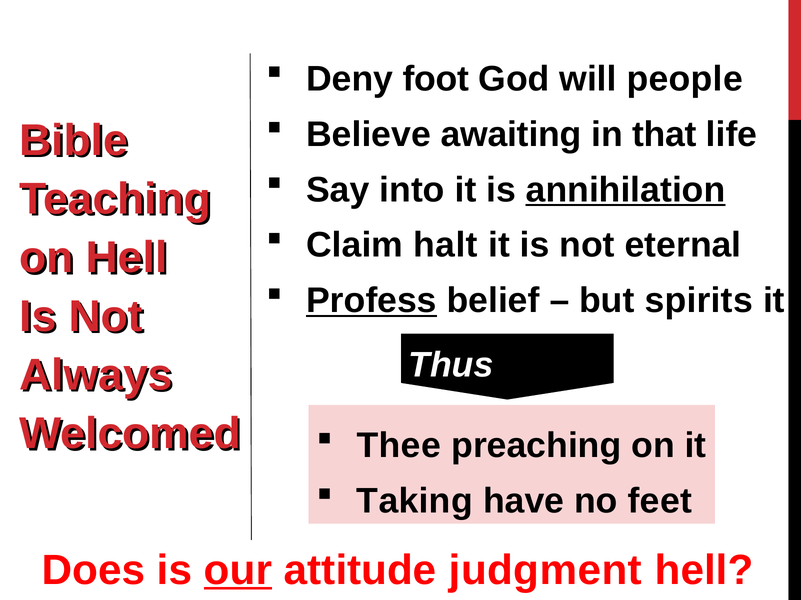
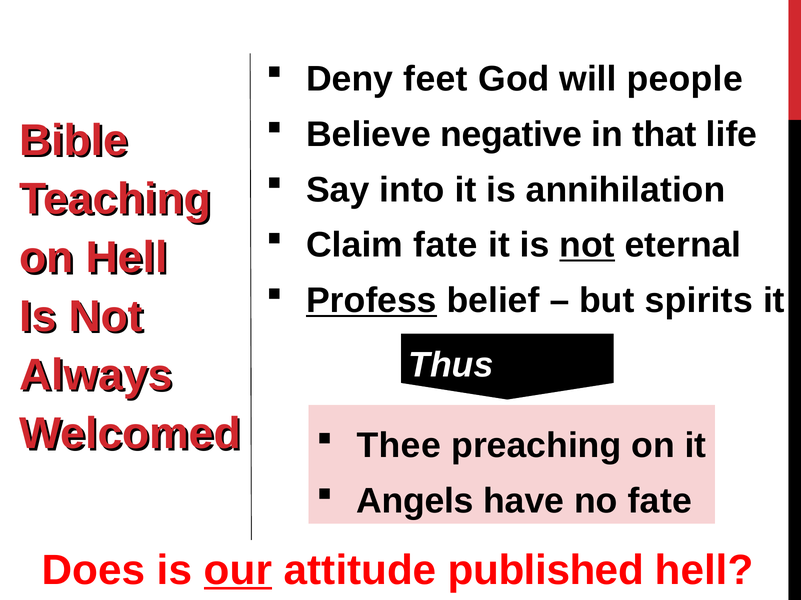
foot: foot -> feet (436, 79)
awaiting: awaiting -> negative (511, 134)
annihilation underline: present -> none (626, 190)
Claim halt: halt -> fate (446, 246)
not underline: none -> present (587, 246)
Taking: Taking -> Angels (415, 502)
no feet: feet -> fate (660, 502)
judgment: judgment -> published (546, 571)
